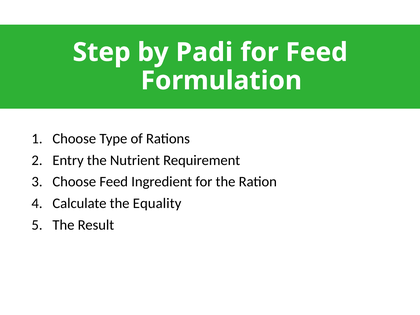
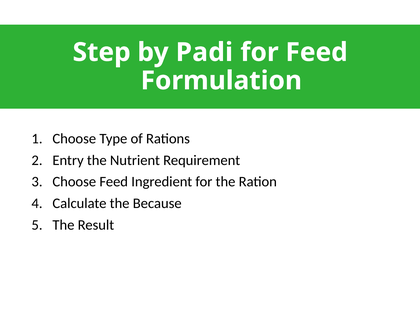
Equality: Equality -> Because (157, 203)
